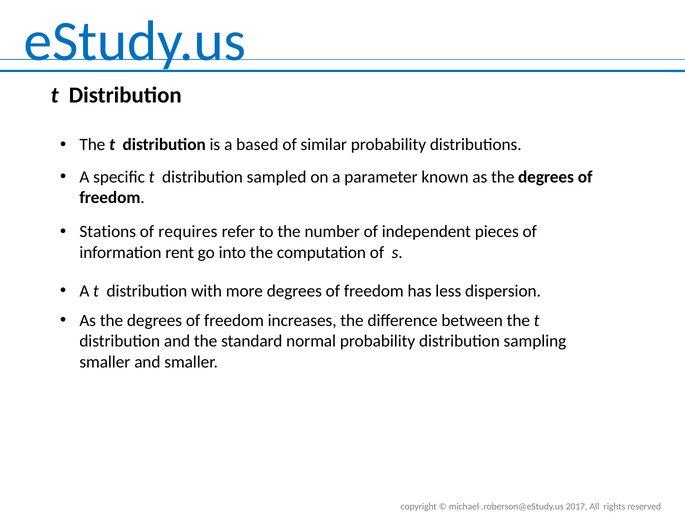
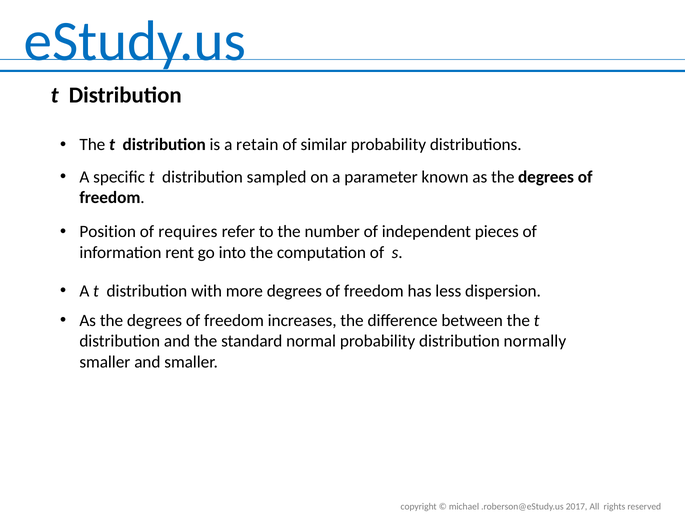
based: based -> retain (257, 145)
Stations: Stations -> Position (108, 232)
sampling: sampling -> normally (535, 341)
